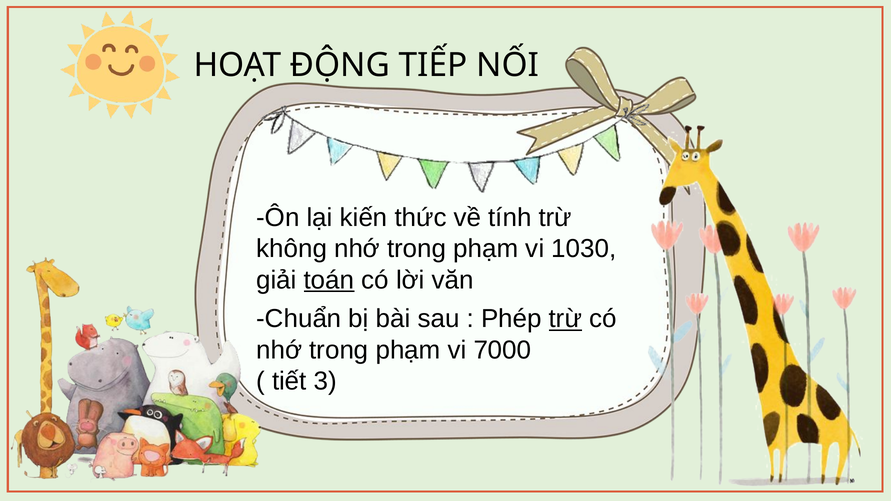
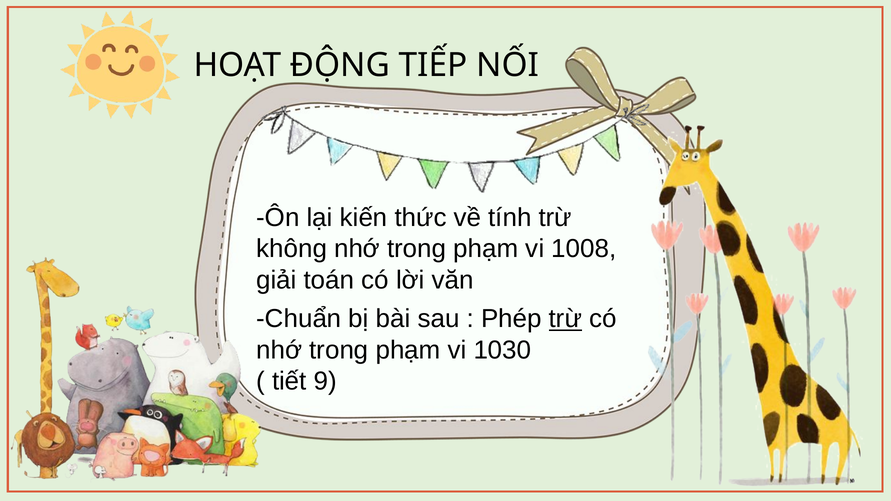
1030: 1030 -> 1008 (584, 249)
toán underline: present -> none (329, 280)
7000: 7000 -> 1030 (502, 350)
3: 3 -> 9 (325, 381)
